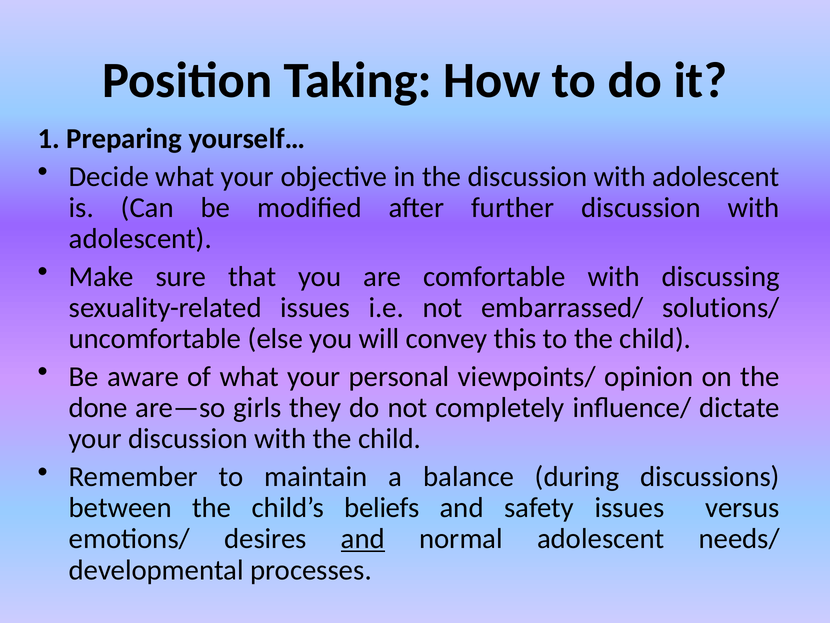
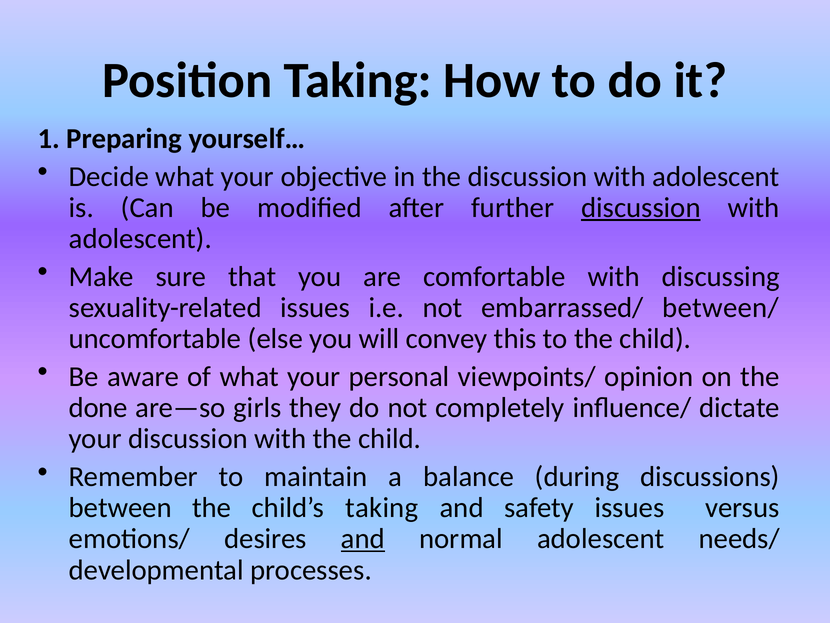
discussion underline: none -> present (641, 207)
solutions/: solutions/ -> between/ (721, 307)
child’s beliefs: beliefs -> taking (382, 507)
